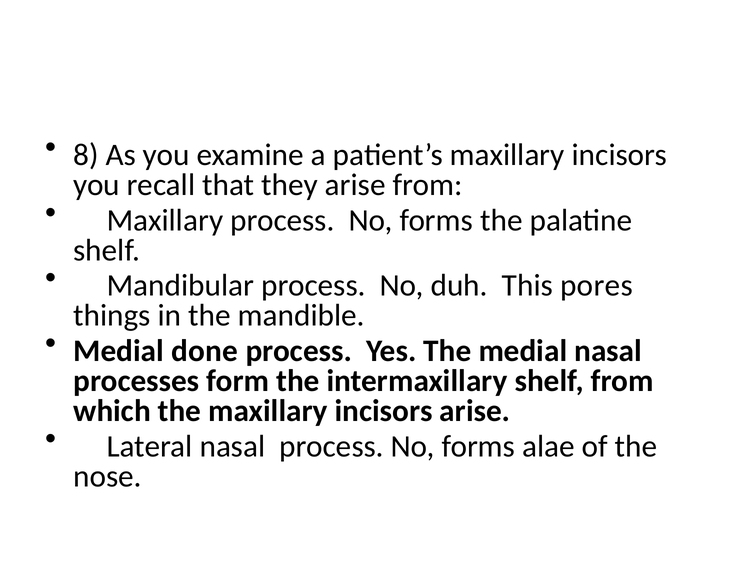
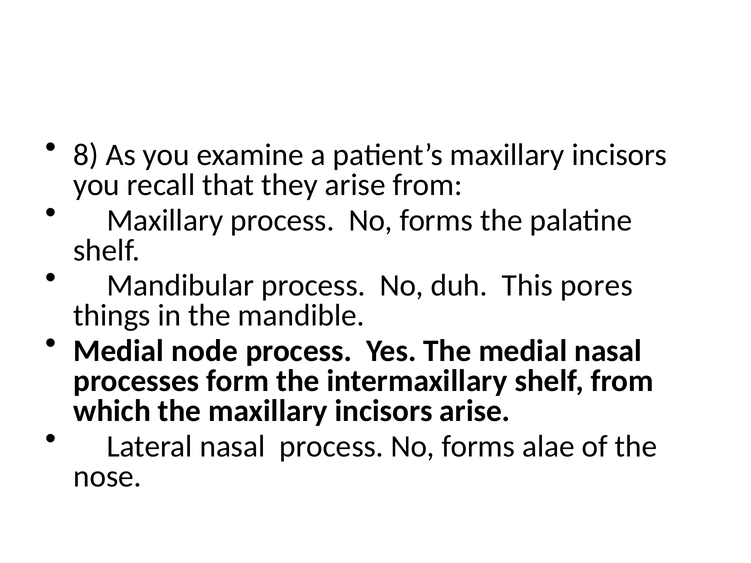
done: done -> node (205, 351)
